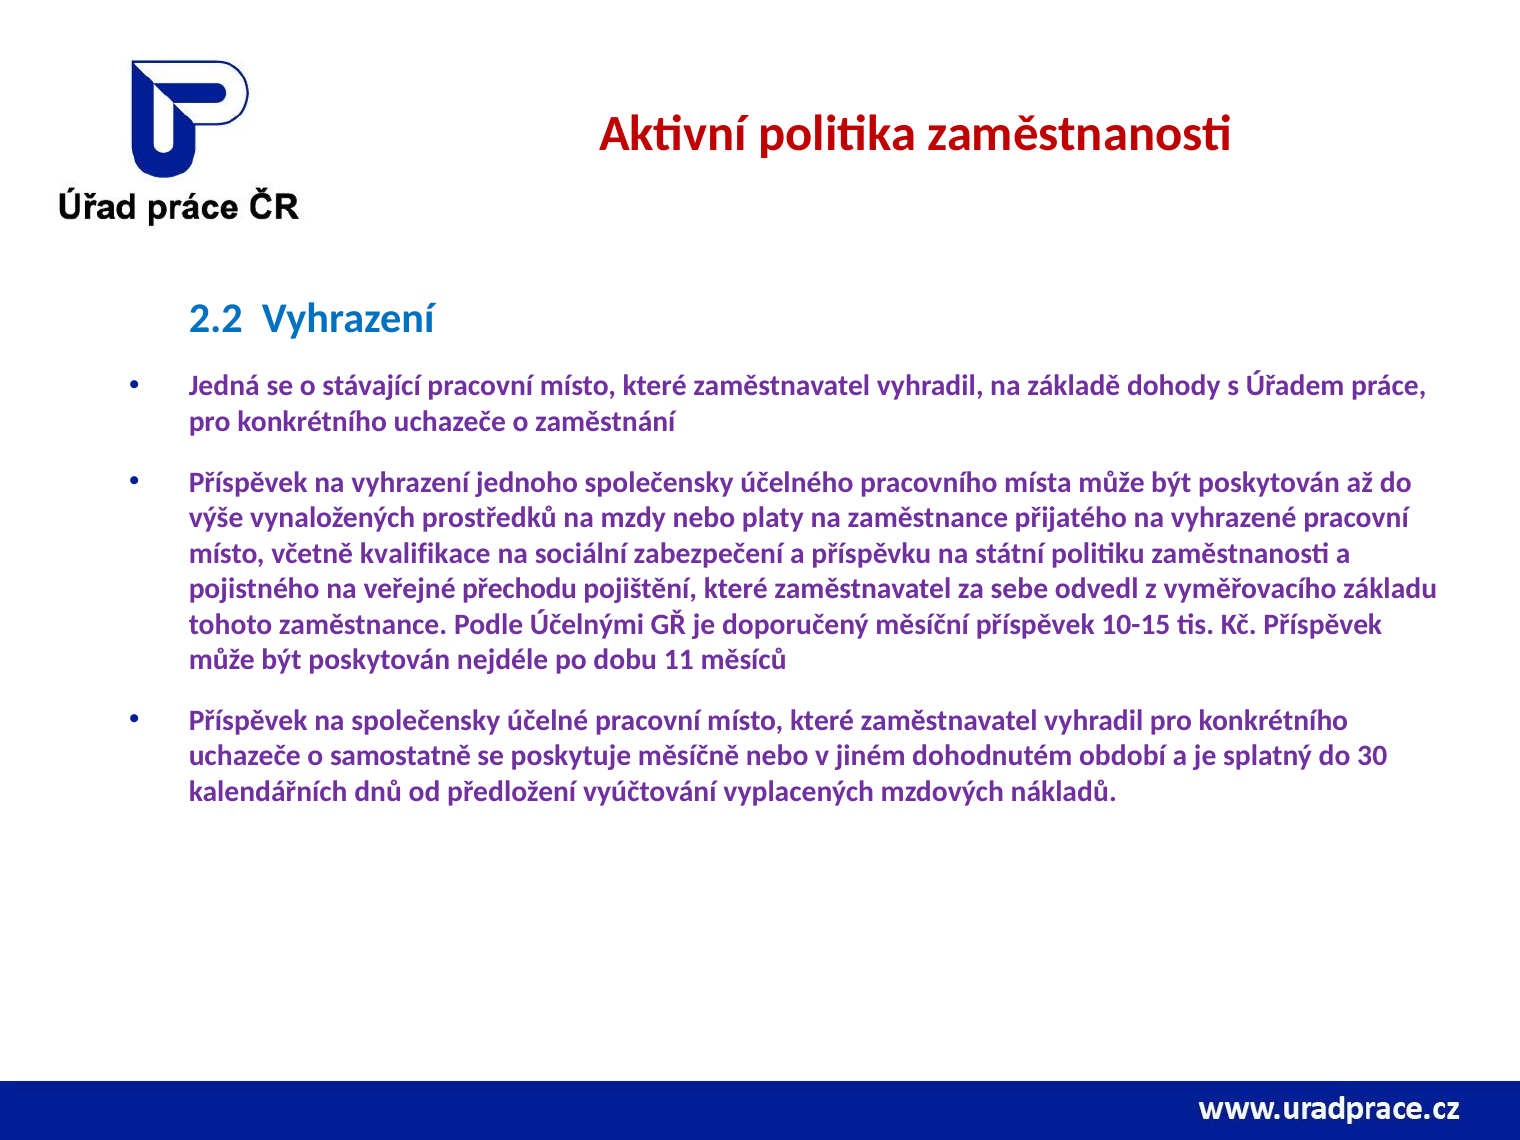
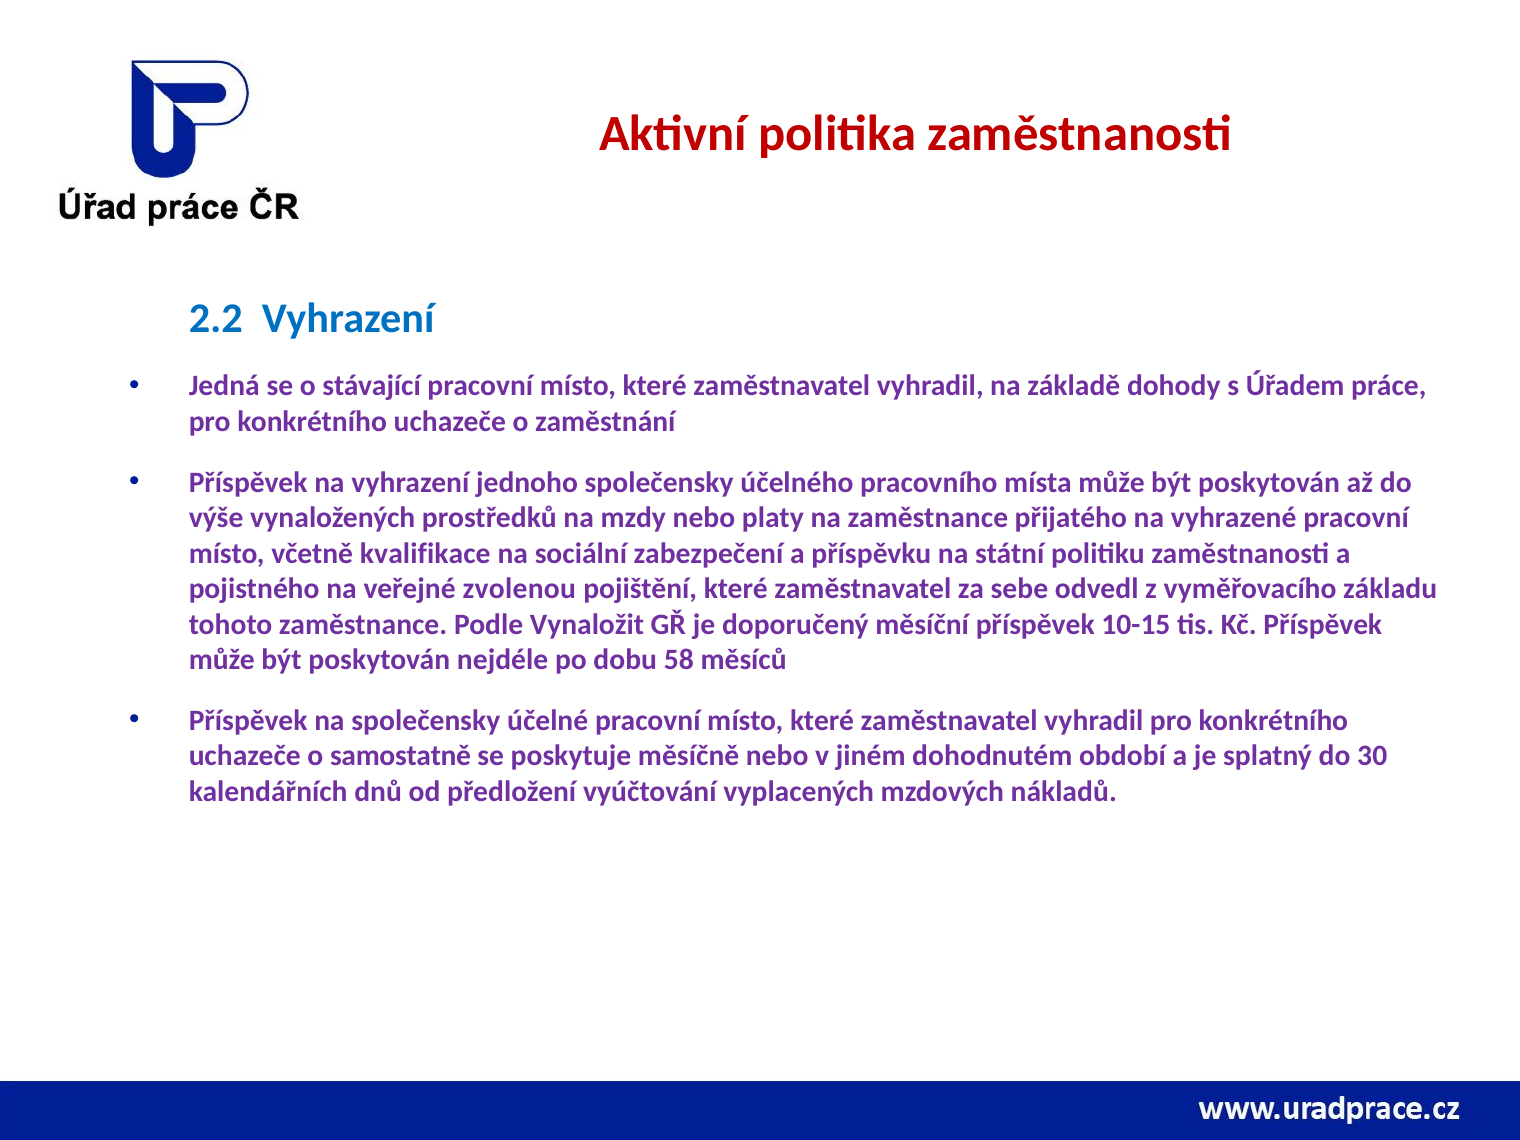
přechodu: přechodu -> zvolenou (519, 589)
Účelnými: Účelnými -> Vynaložit (587, 624)
11: 11 -> 58 (679, 660)
